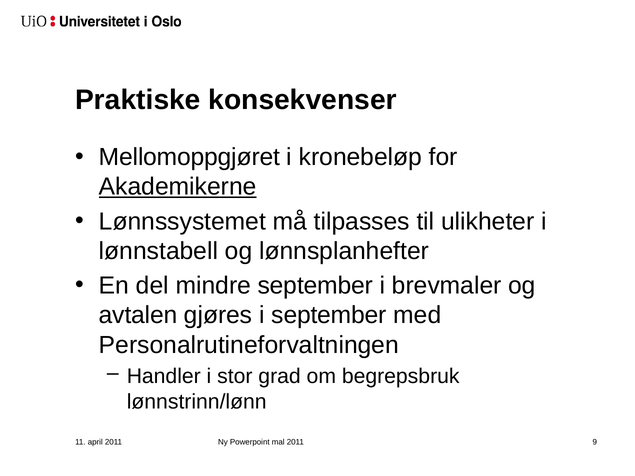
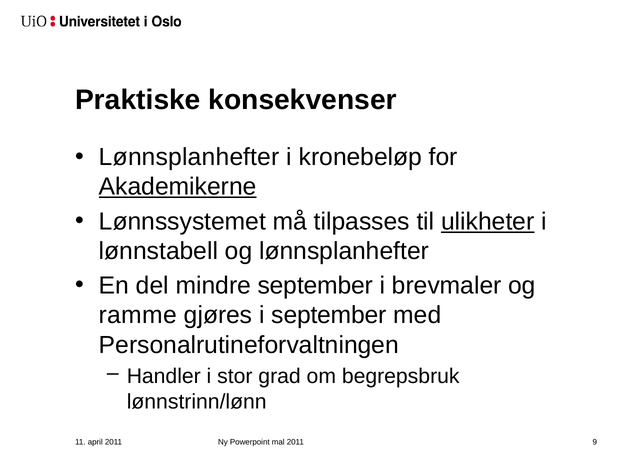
Mellomoppgjøret: Mellomoppgjøret -> Lønnsplanhefter (189, 157)
ulikheter underline: none -> present (488, 222)
avtalen: avtalen -> ramme (138, 315)
